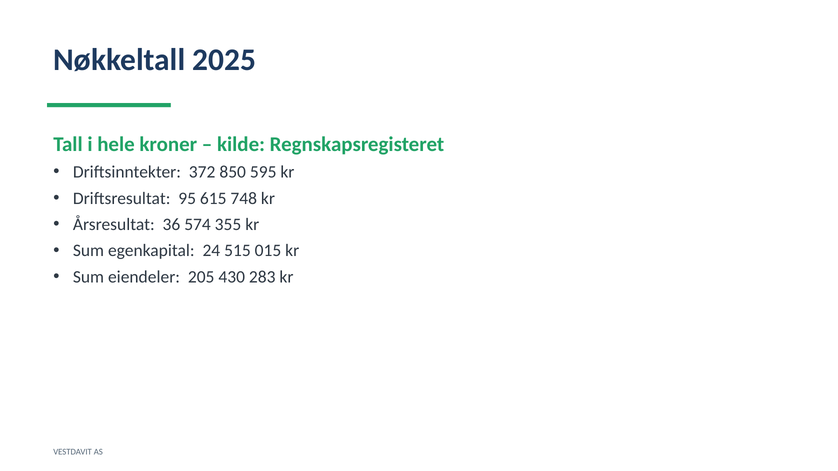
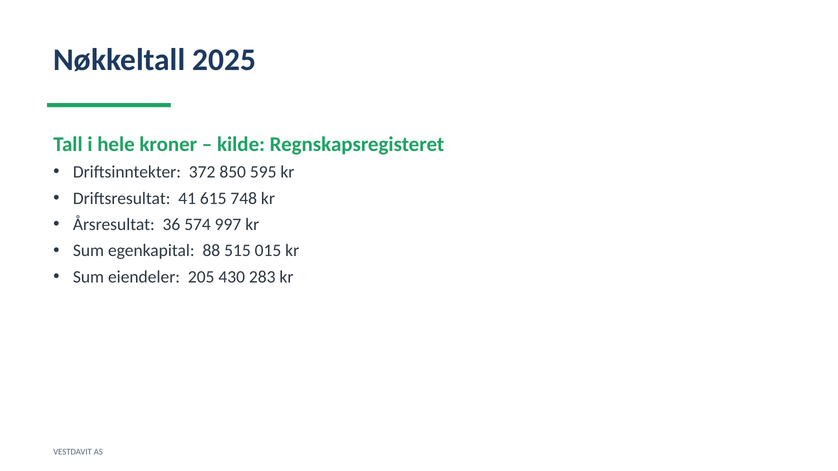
95: 95 -> 41 (187, 199)
355: 355 -> 997 (228, 225)
24: 24 -> 88 (211, 251)
